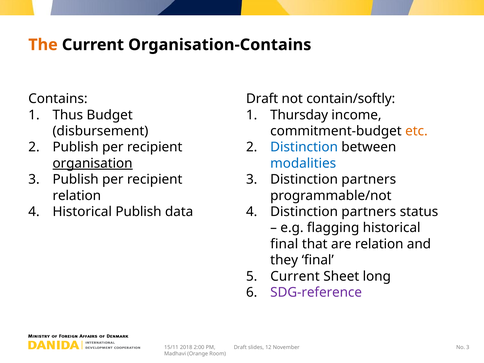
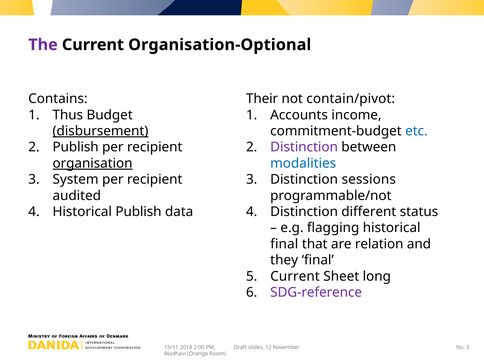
The colour: orange -> purple (43, 45)
Organisation-Contains: Organisation-Contains -> Organisation-Optional (220, 45)
Draft: Draft -> Their (262, 99)
contain/softly: contain/softly -> contain/pivot (351, 99)
Thursday: Thursday -> Accounts (299, 115)
disbursement underline: none -> present (100, 131)
etc colour: orange -> blue (416, 131)
Distinction colour: blue -> purple (304, 147)
3 Publish: Publish -> System (76, 179)
3 Distinction partners: partners -> sessions (369, 179)
relation: relation -> audited (77, 196)
partners: partners -> different (369, 212)
